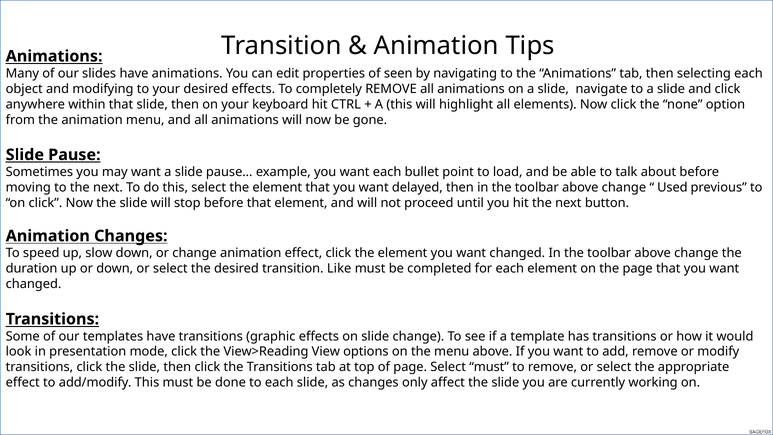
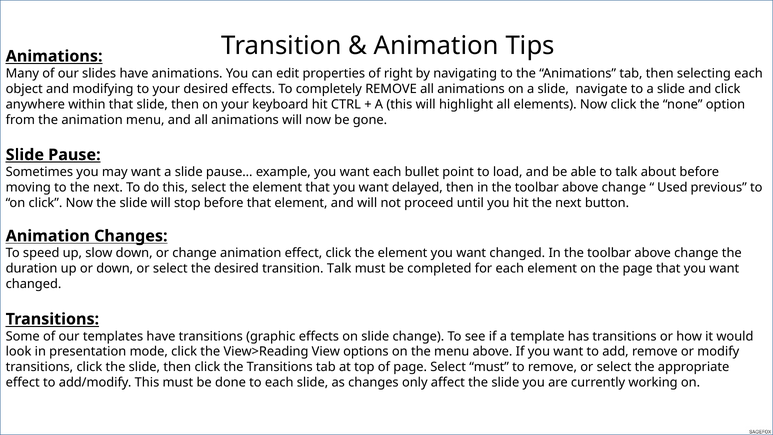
seen: seen -> right (398, 73)
transition Like: Like -> Talk (339, 269)
